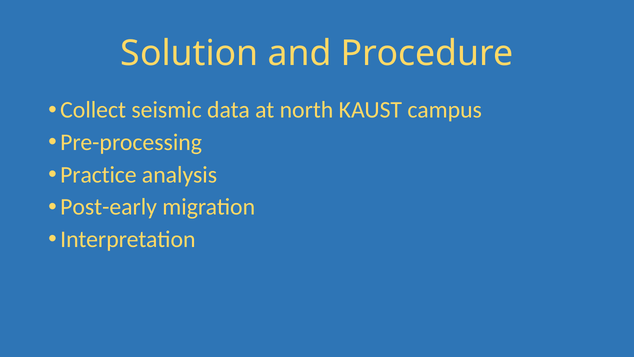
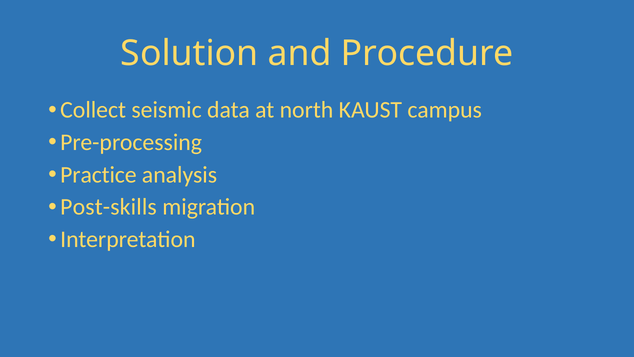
Post-early: Post-early -> Post-skills (109, 207)
